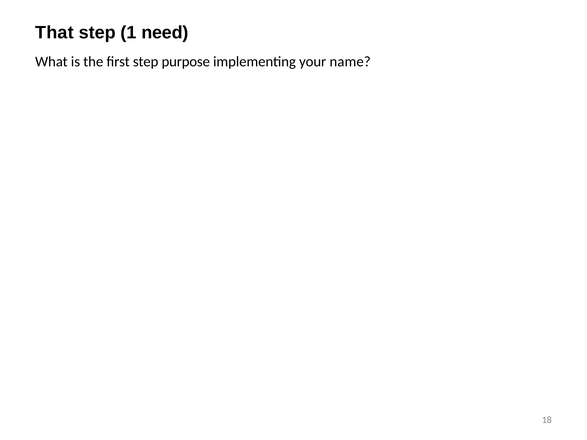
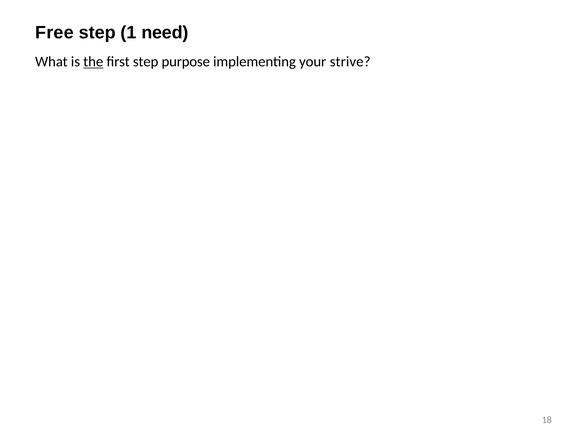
That: That -> Free (54, 33)
the underline: none -> present (93, 62)
name: name -> strive (350, 62)
